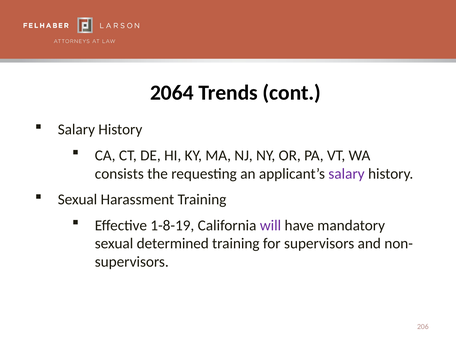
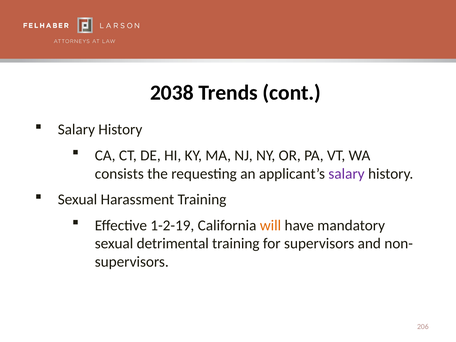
2064: 2064 -> 2038 (172, 93)
1-8-19: 1-8-19 -> 1-2-19 (172, 225)
will colour: purple -> orange (270, 225)
determined: determined -> detrimental (173, 244)
